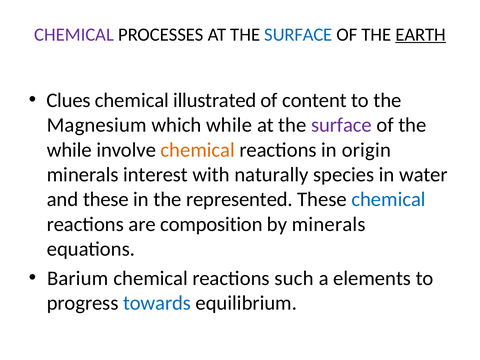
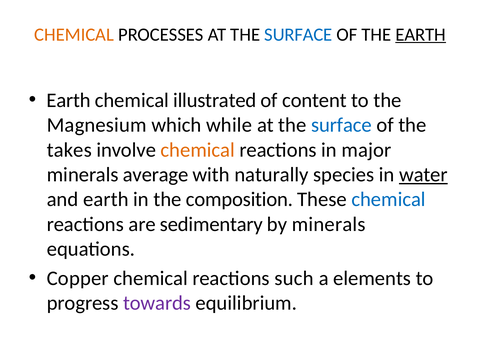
CHEMICAL colour: purple -> orange (74, 35)
Clues: Clues -> Earth (69, 100)
surface colour: purple -> blue (341, 125)
while: while -> takes (69, 150)
origin: origin -> major (366, 150)
interest: interest -> average (156, 175)
water underline: none -> present (423, 175)
and these: these -> earth (106, 200)
represented: represented -> composition (239, 200)
composition: composition -> sedimentary (211, 224)
Barium: Barium -> Copper (78, 278)
towards colour: blue -> purple (157, 303)
